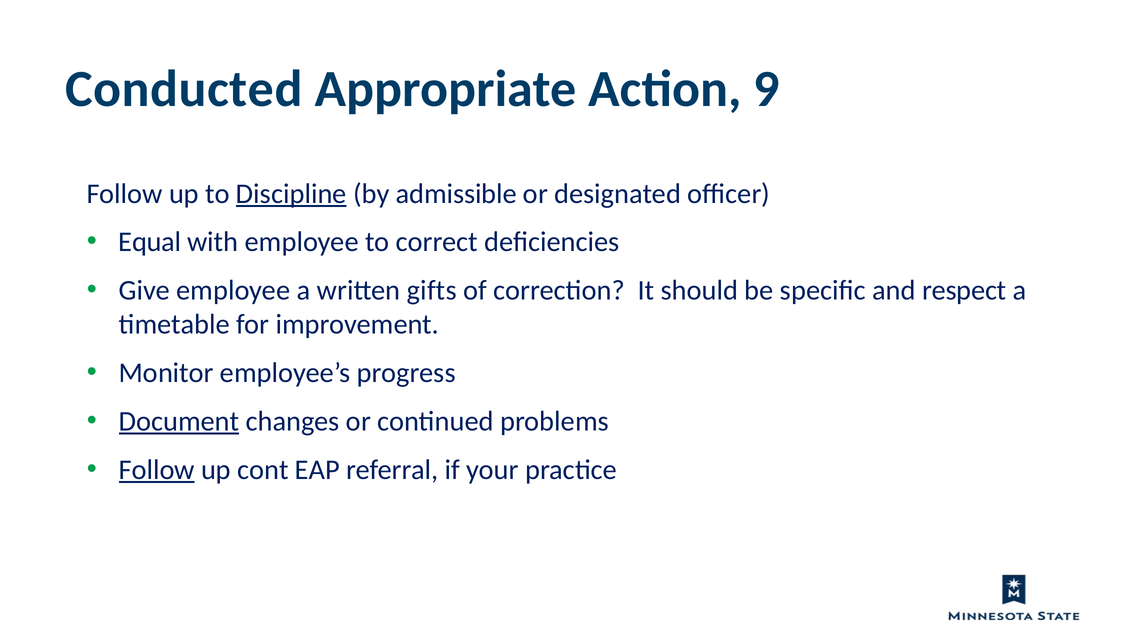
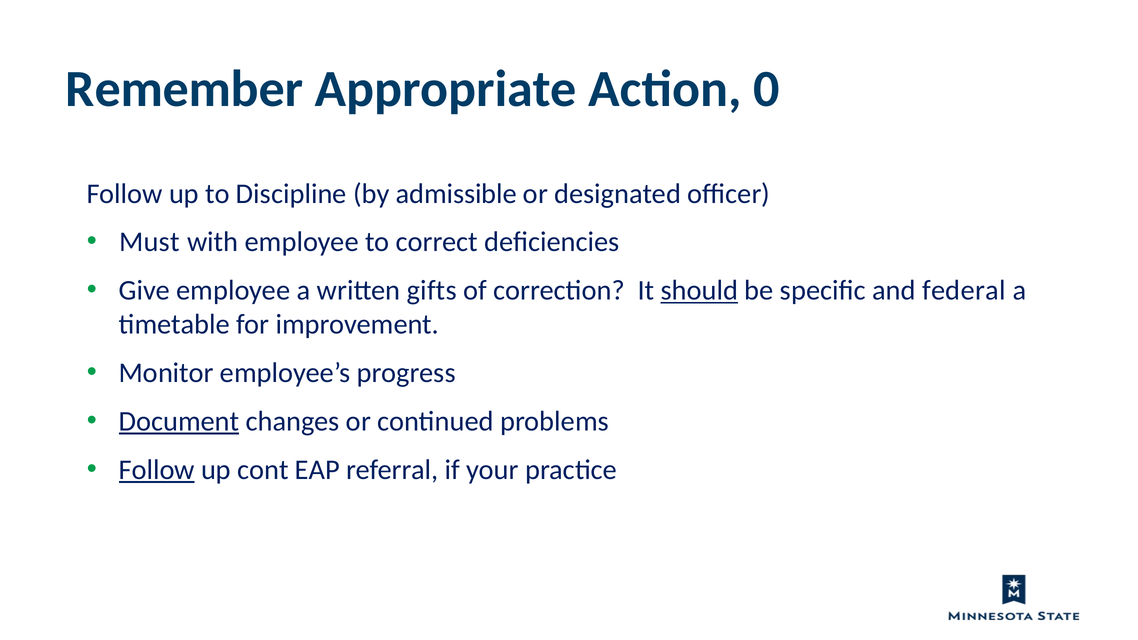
Conducted: Conducted -> Remember (184, 89)
9: 9 -> 0 (766, 89)
Discipline underline: present -> none (291, 194)
Equal: Equal -> Must (150, 242)
should underline: none -> present (699, 291)
respect: respect -> federal (964, 291)
